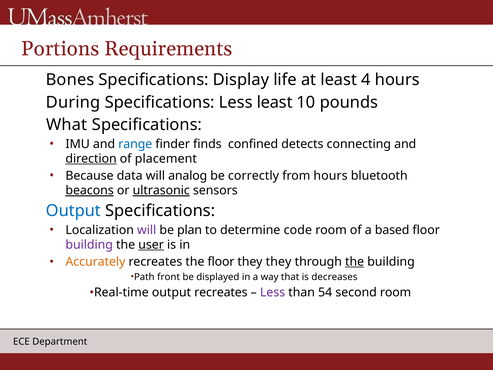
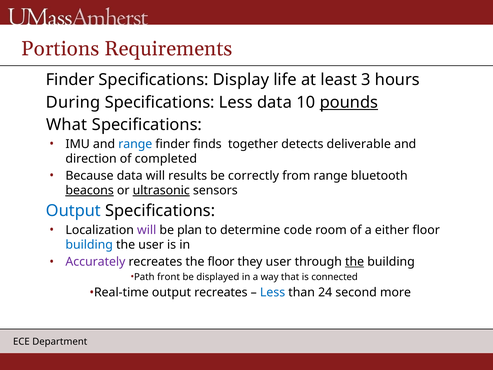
Bones: Bones -> Finder (70, 80)
4: 4 -> 3 (366, 80)
Less least: least -> data (274, 102)
pounds underline: none -> present (349, 102)
confined: confined -> together (253, 144)
connecting: connecting -> deliverable (359, 144)
direction underline: present -> none (91, 159)
placement: placement -> completed (166, 159)
analog: analog -> results (188, 176)
from hours: hours -> range (331, 176)
based: based -> either (392, 230)
building colour: purple -> blue (89, 245)
user underline: present -> none (151, 245)
Accurately colour: orange -> purple (95, 262)
they they: they -> user (279, 262)
decreases: decreases -> connected (335, 277)
Less colour: purple -> blue (273, 292)
54: 54 -> 24 (325, 292)
second room: room -> more (395, 292)
